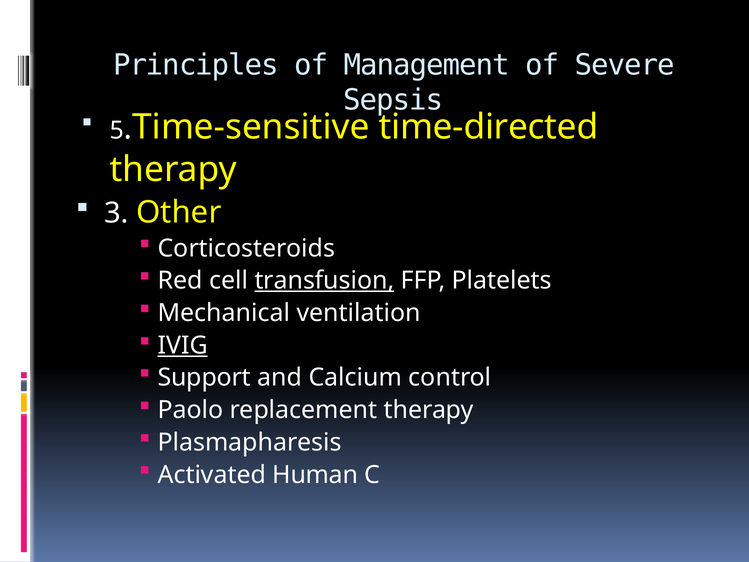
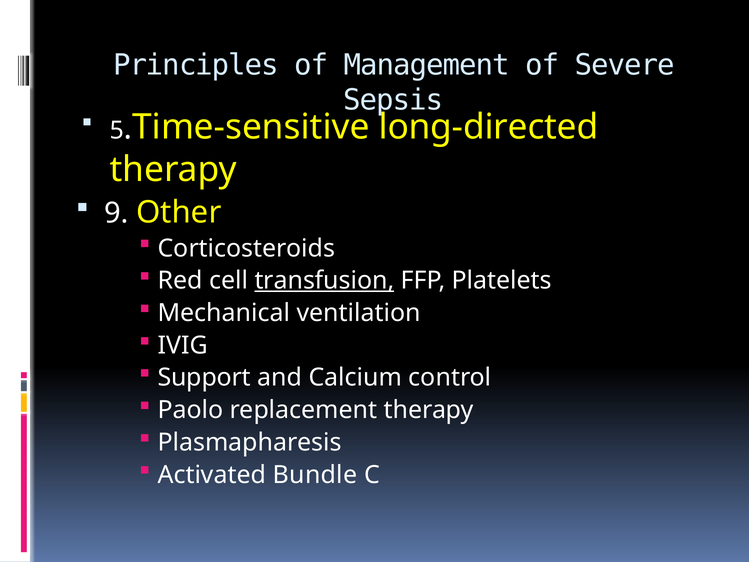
time-directed: time-directed -> long-directed (489, 127)
3: 3 -> 9 (116, 213)
IVIG underline: present -> none (183, 345)
Human: Human -> Bundle (315, 475)
